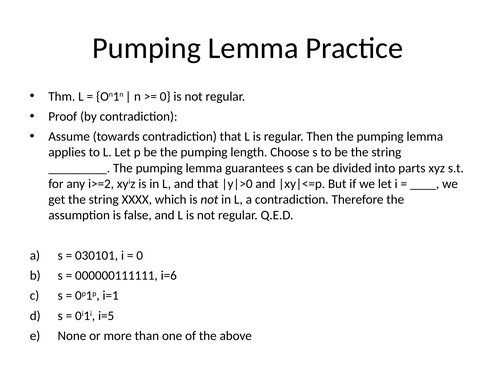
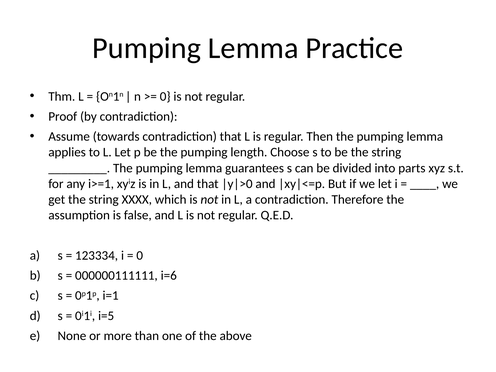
i>=2: i>=2 -> i>=1 (101, 184)
030101: 030101 -> 123334 (97, 255)
